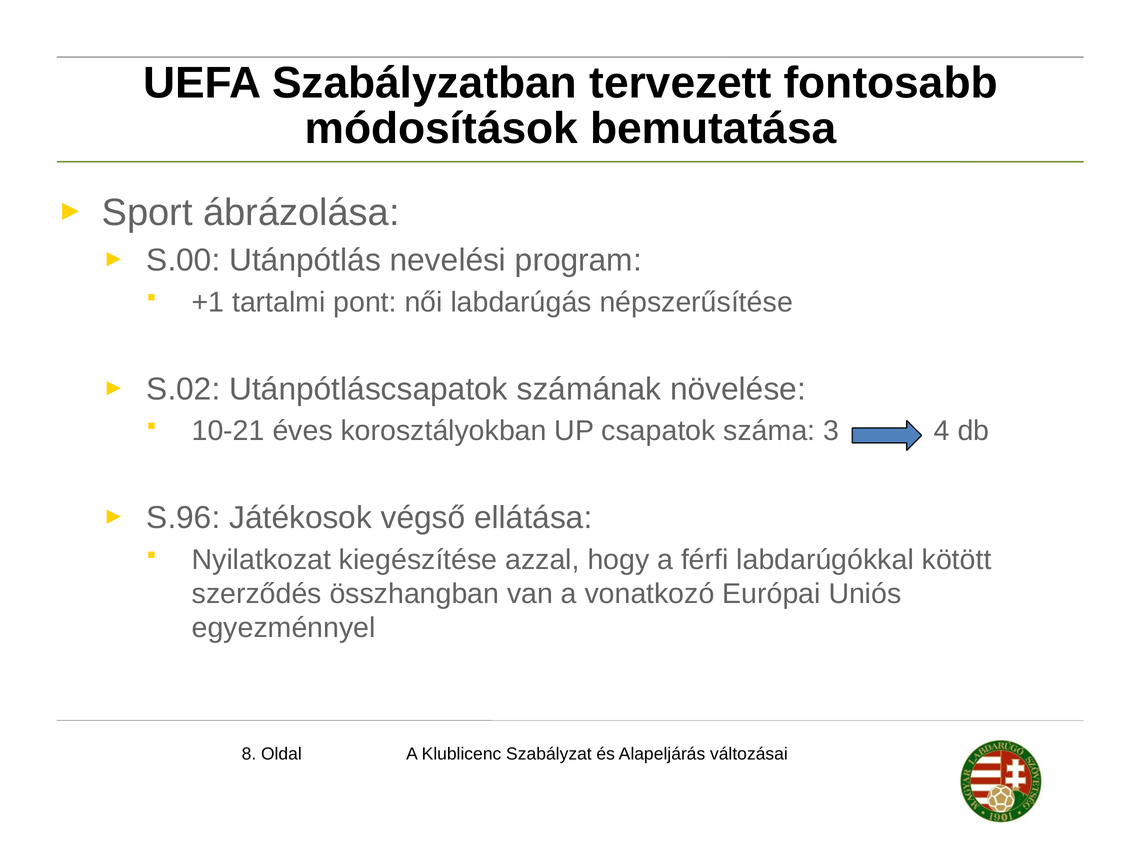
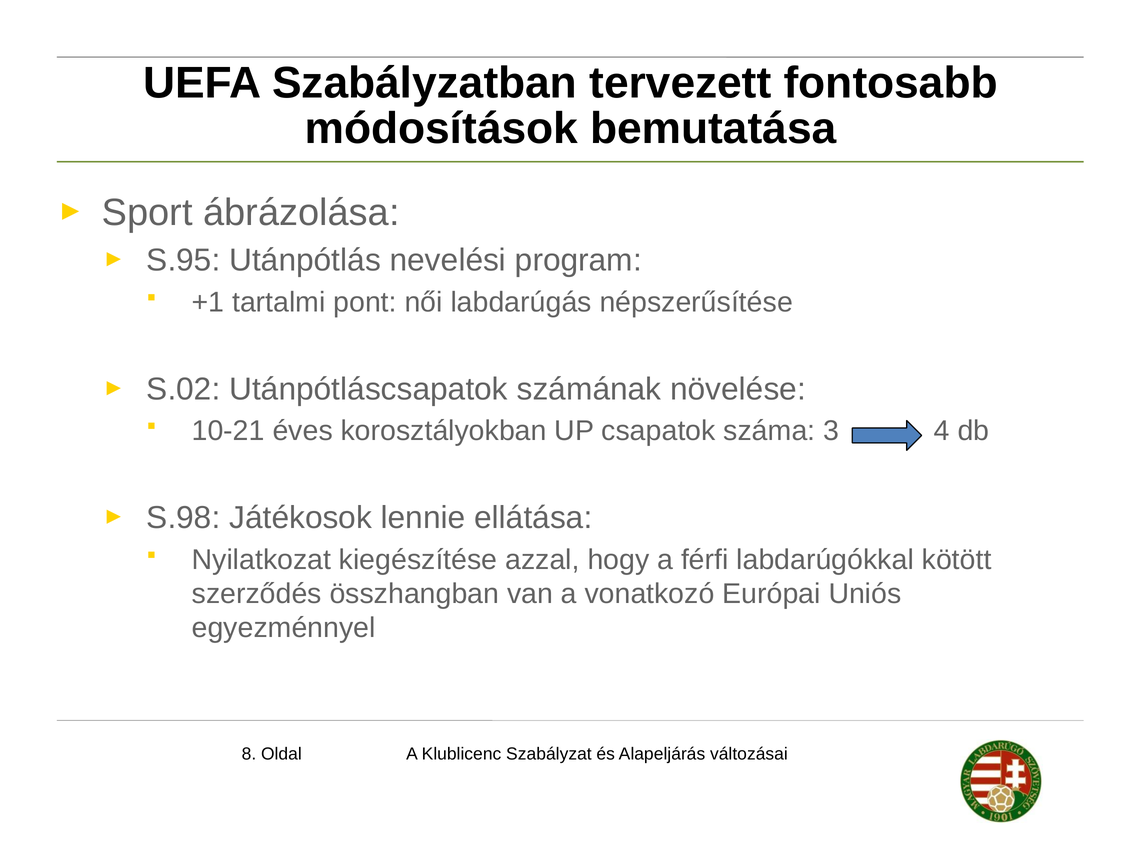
S.00: S.00 -> S.95 (183, 260)
S.96: S.96 -> S.98 (183, 518)
végső: végső -> lennie (423, 518)
